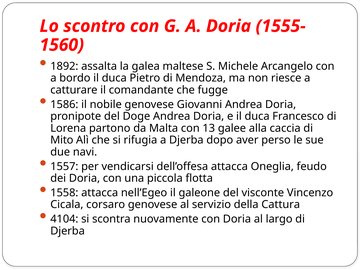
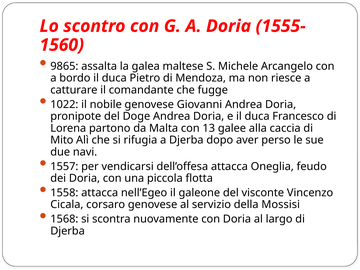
1892: 1892 -> 9865 (64, 66)
1586: 1586 -> 1022 (64, 104)
Cattura: Cattura -> Mossisi (281, 205)
4104: 4104 -> 1568 (64, 219)
